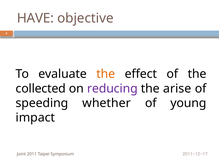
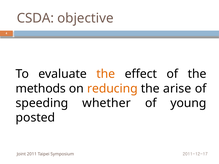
HAVE: HAVE -> CSDA (35, 18)
collected: collected -> methods (41, 89)
reducing colour: purple -> orange (112, 89)
impact: impact -> posted (35, 118)
